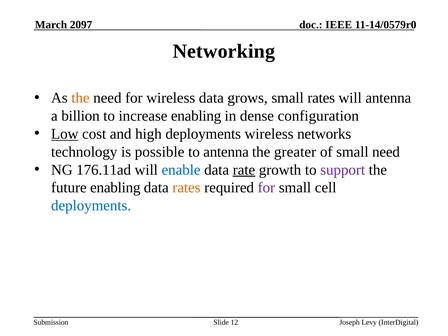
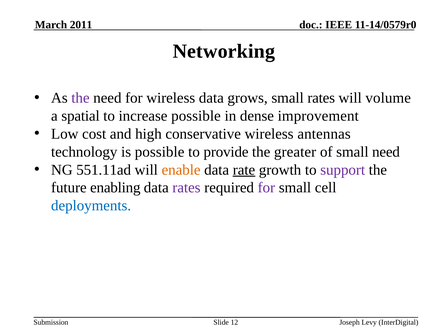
2097: 2097 -> 2011 (81, 25)
the colour: orange -> purple (80, 98)
will antenna: antenna -> volume (388, 98)
billion: billion -> spatial (81, 116)
increase enabling: enabling -> possible (196, 116)
configuration: configuration -> improvement (318, 116)
Low underline: present -> none (65, 134)
high deployments: deployments -> conservative (203, 134)
networks: networks -> antennas (324, 134)
to antenna: antenna -> provide (226, 152)
176.11ad: 176.11ad -> 551.11ad (104, 170)
enable colour: blue -> orange (181, 170)
rates colour: orange -> purple (186, 188)
